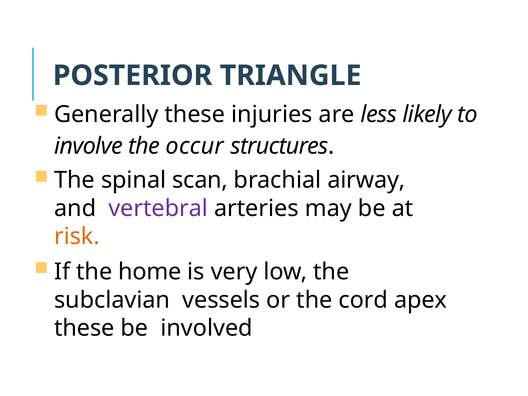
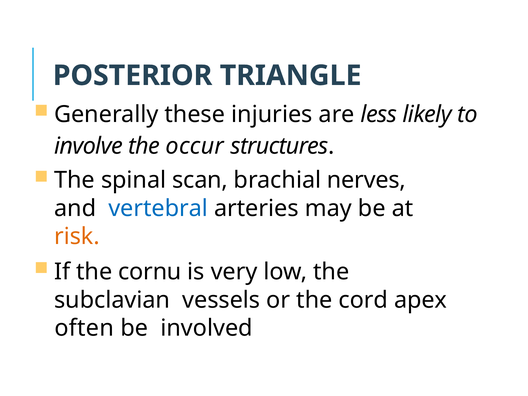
airway: airway -> nerves (366, 180)
vertebral colour: purple -> blue (158, 208)
home: home -> cornu (150, 272)
these: these -> often (84, 328)
